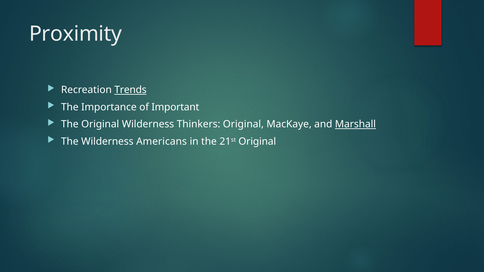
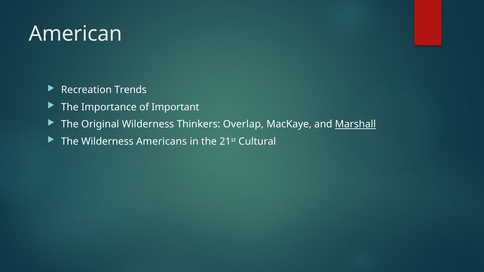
Proximity: Proximity -> American (76, 34)
Trends underline: present -> none (130, 90)
Thinkers Original: Original -> Overlap (243, 124)
21st Original: Original -> Cultural (257, 142)
